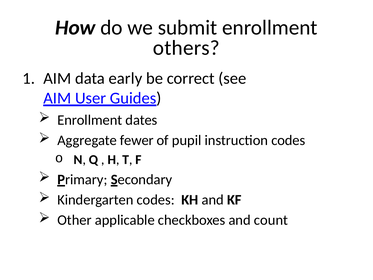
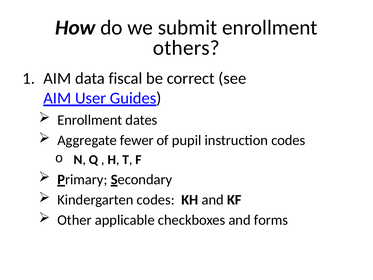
early: early -> fiscal (126, 78)
count: count -> forms (271, 220)
